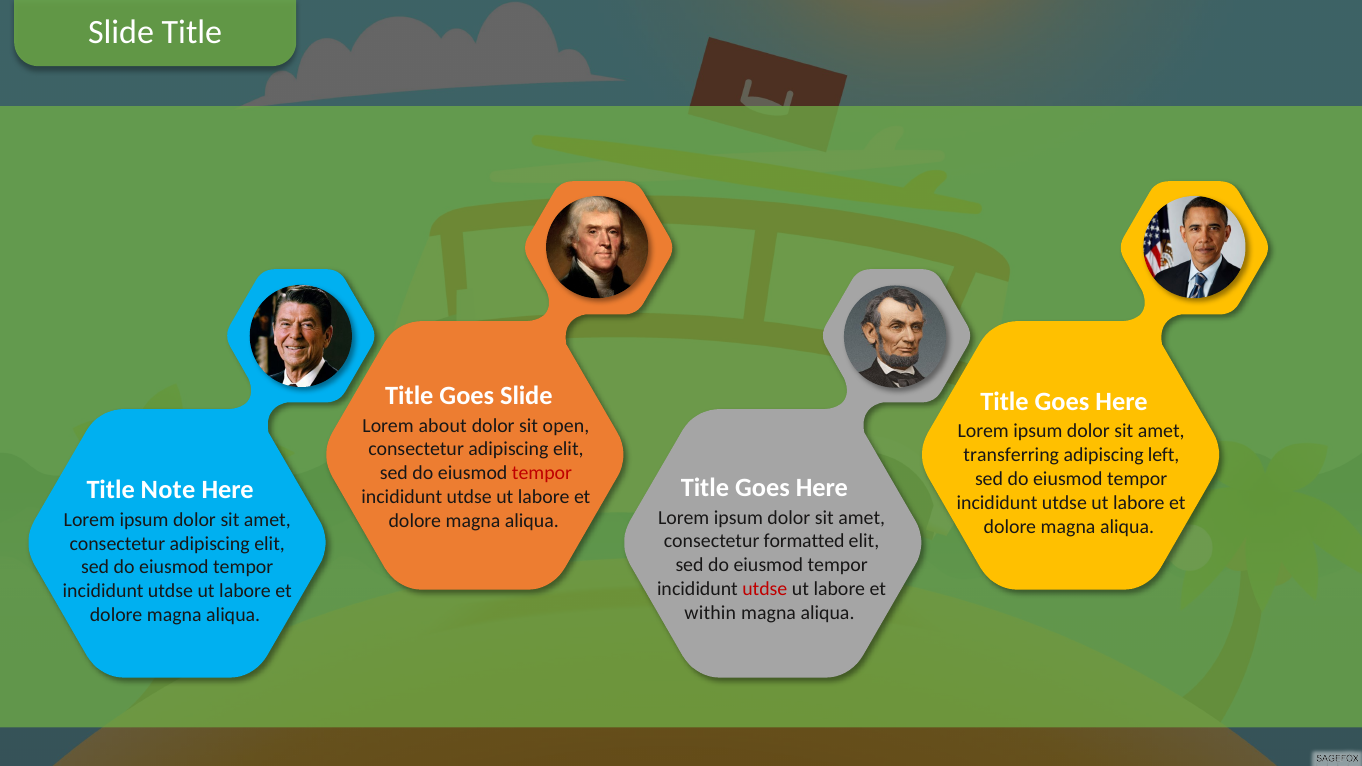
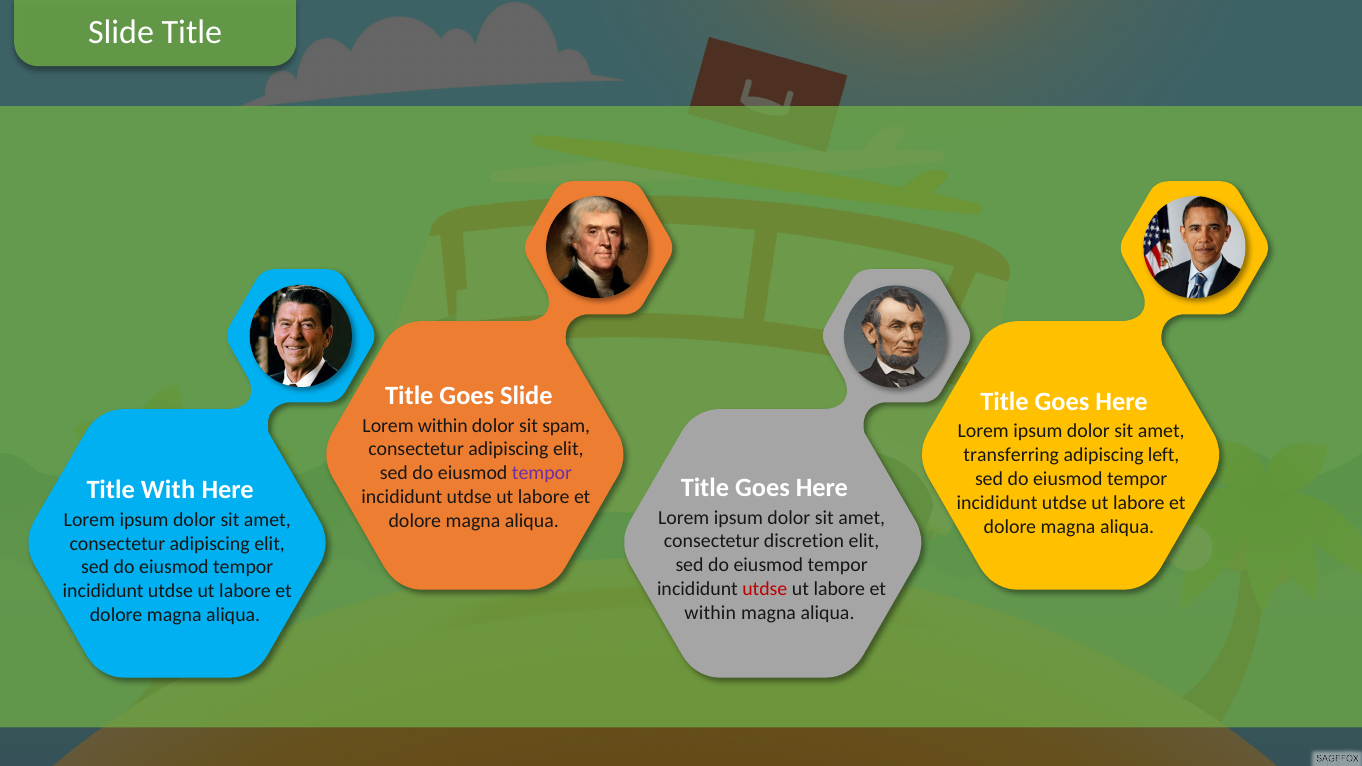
Lorem about: about -> within (443, 426)
open: open -> spam (566, 426)
tempor colour: red -> purple (542, 473)
Note: Note -> With (168, 490)
formatted: formatted -> discretion (804, 542)
